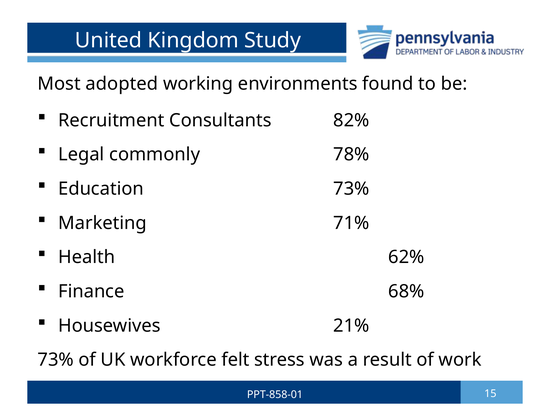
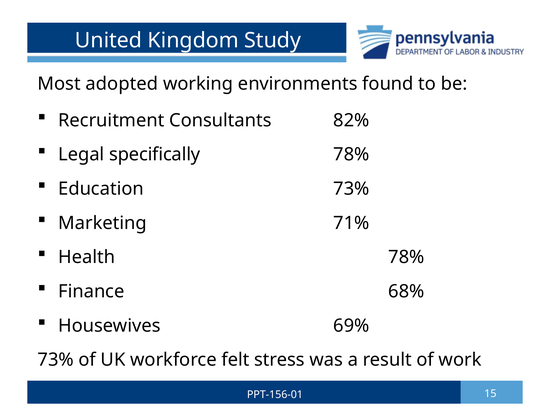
commonly: commonly -> specifically (155, 154)
Health 62%: 62% -> 78% (406, 257)
21%: 21% -> 69% (351, 325)
PPT-858-01: PPT-858-01 -> PPT-156-01 (275, 394)
